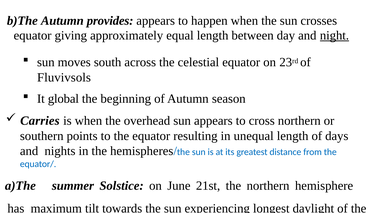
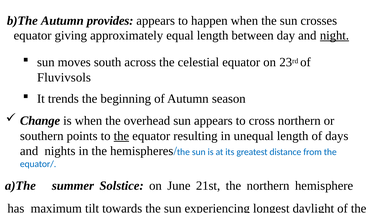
global: global -> trends (63, 99)
Carries: Carries -> Change (40, 121)
the underline: none -> present (121, 136)
